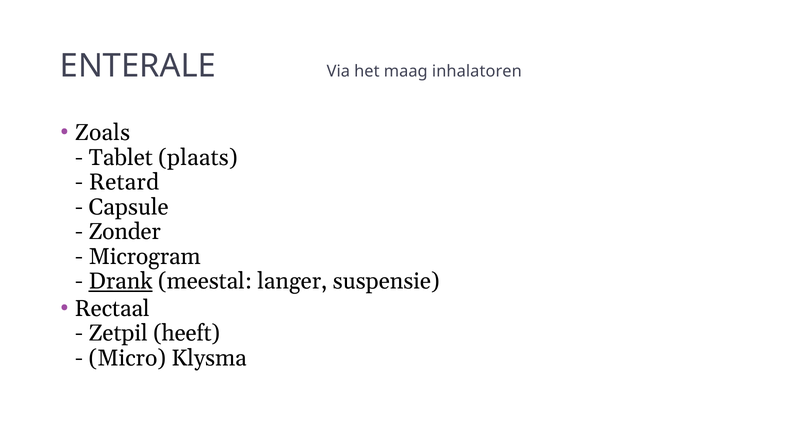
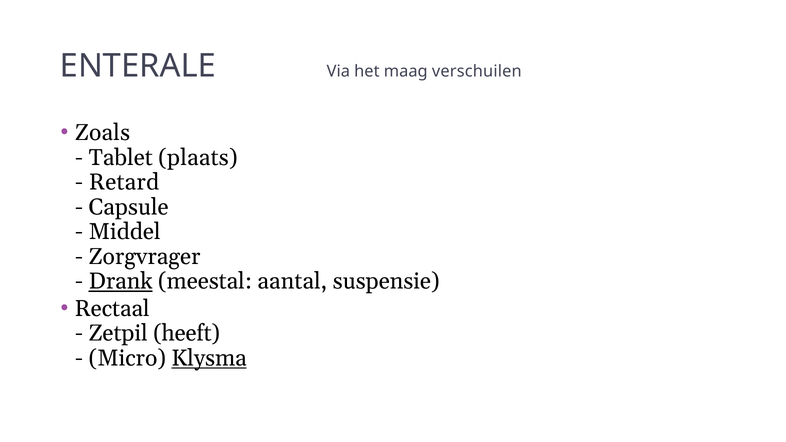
inhalatoren: inhalatoren -> verschuilen (477, 71)
Zonder: Zonder -> Middel (125, 232)
Microgram: Microgram -> Zorgvrager (145, 257)
langer: langer -> aantal (292, 281)
Klysma underline: none -> present (209, 358)
